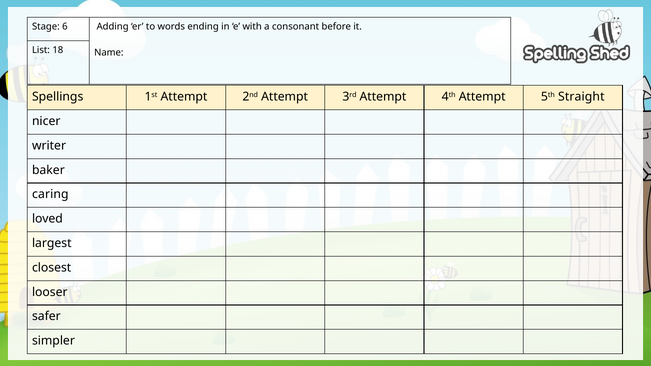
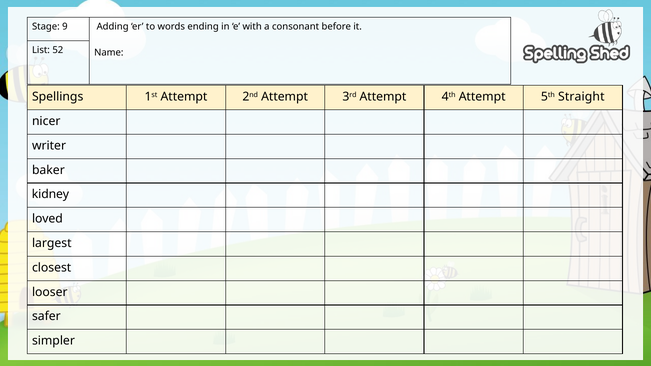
6: 6 -> 9 (65, 27)
18: 18 -> 52 (58, 50)
caring: caring -> kidney (50, 195)
